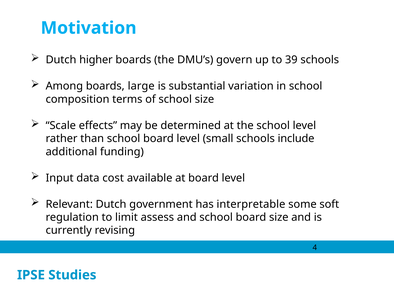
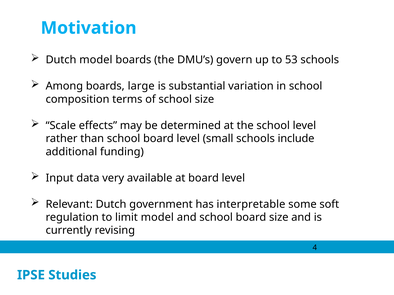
Dutch higher: higher -> model (96, 60)
39: 39 -> 53 (291, 60)
cost: cost -> very (113, 178)
limit assess: assess -> model (157, 218)
